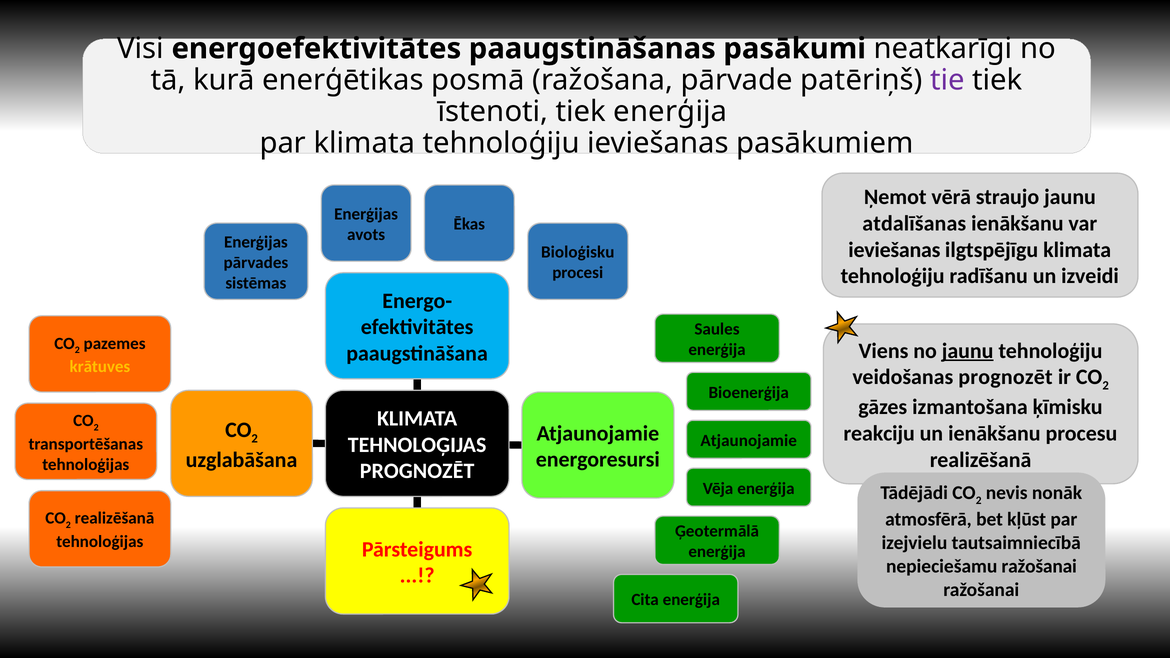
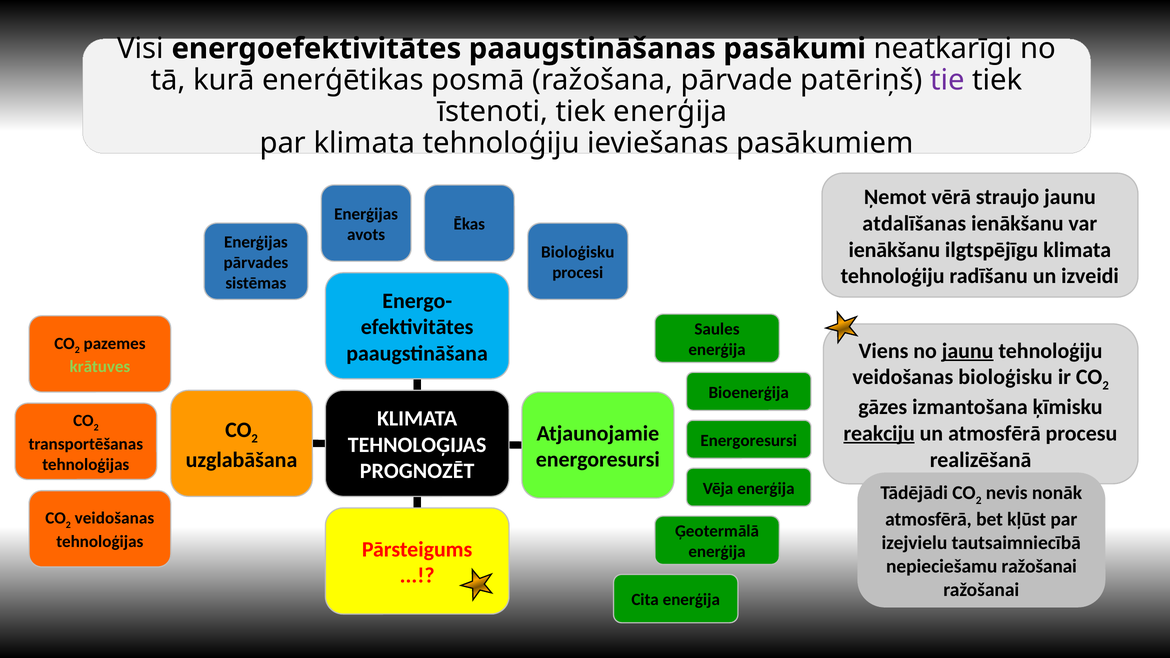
ieviešanas: ieviešanas -> ienākšanu (894, 250)
krātuves colour: yellow -> light green (100, 367)
veidošanas prognozēt: prognozēt -> bioloģisku (1006, 377)
reakciju underline: none -> present (879, 434)
un ienākšanu: ienākšanu -> atmosfērā (994, 434)
Atjaunojamie: Atjaunojamie -> Energoresursi (749, 441)
realizēšanā: realizēšanā -> veidošanas (114, 518)
